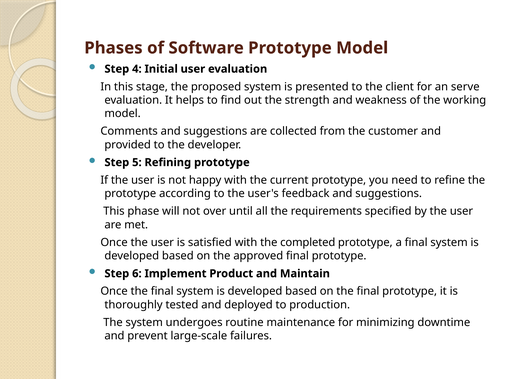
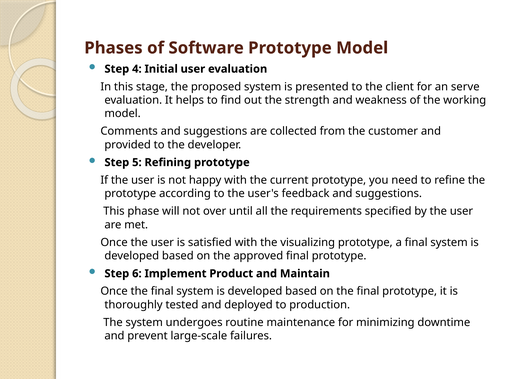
completed: completed -> visualizing (308, 242)
